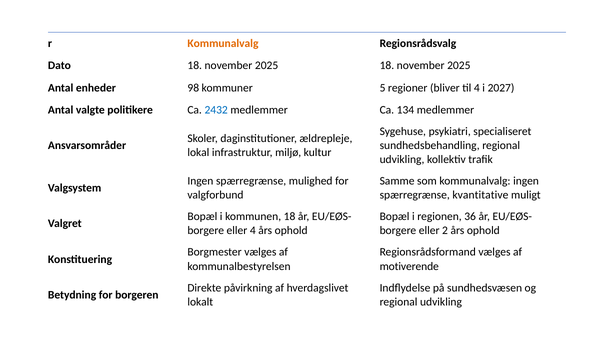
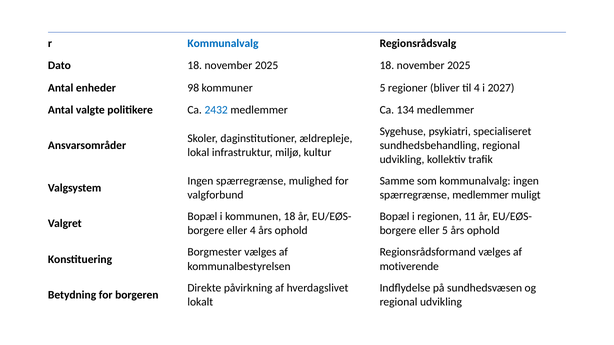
Kommunalvalg colour: orange -> blue (223, 44)
spærregrænse kvantitative: kvantitative -> medlemmer (480, 195)
36: 36 -> 11 (470, 217)
eller 2: 2 -> 5 (445, 231)
